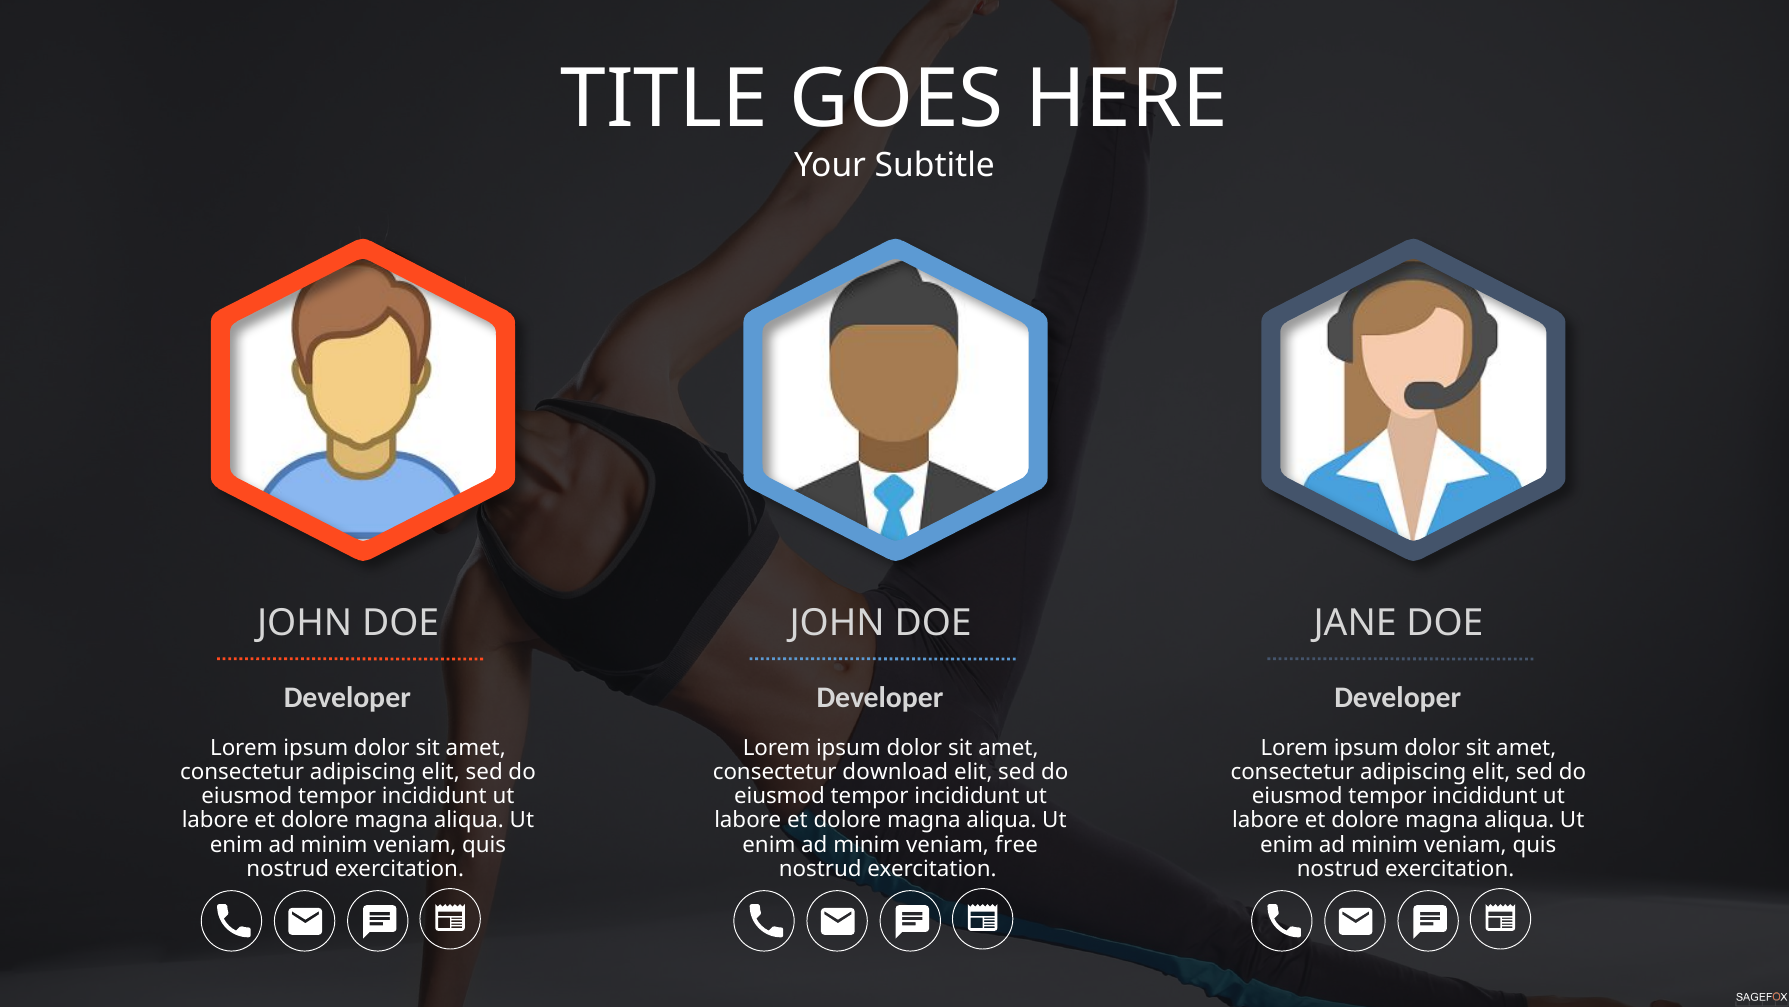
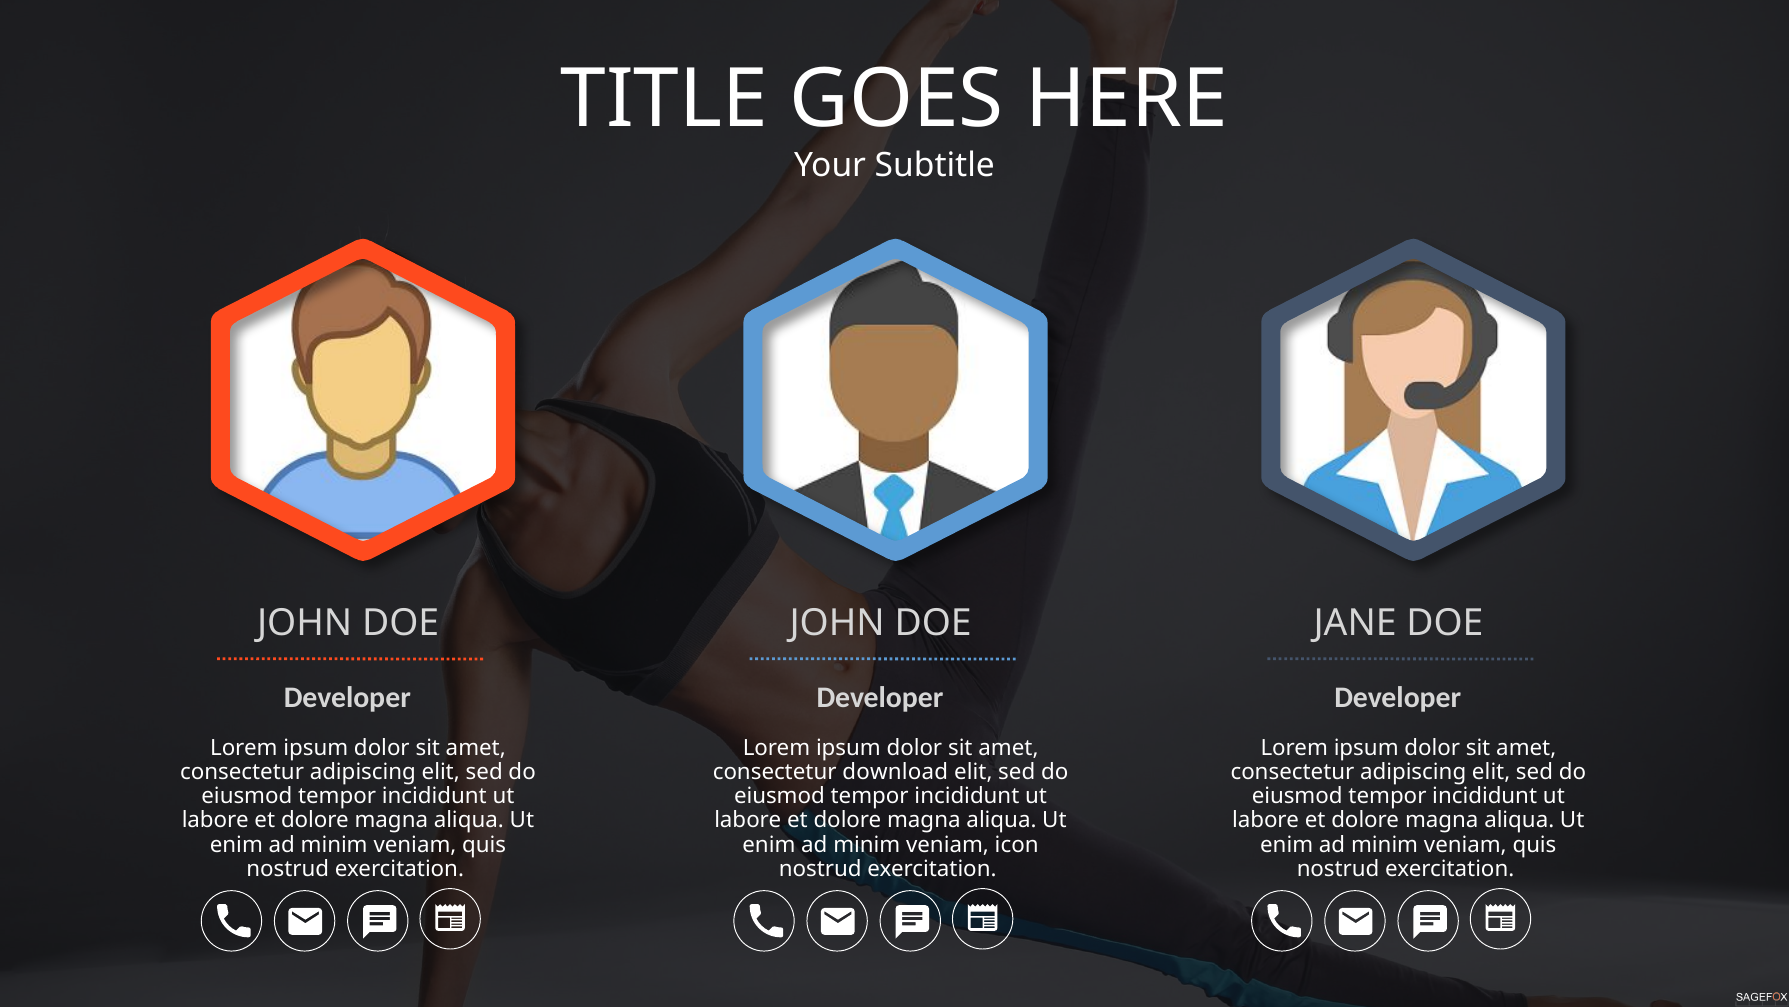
free: free -> icon (1017, 844)
